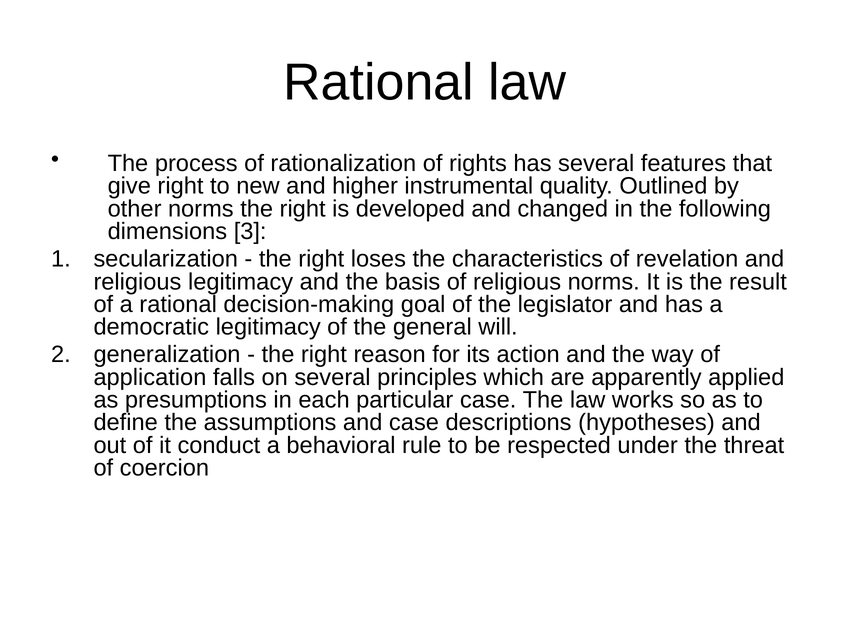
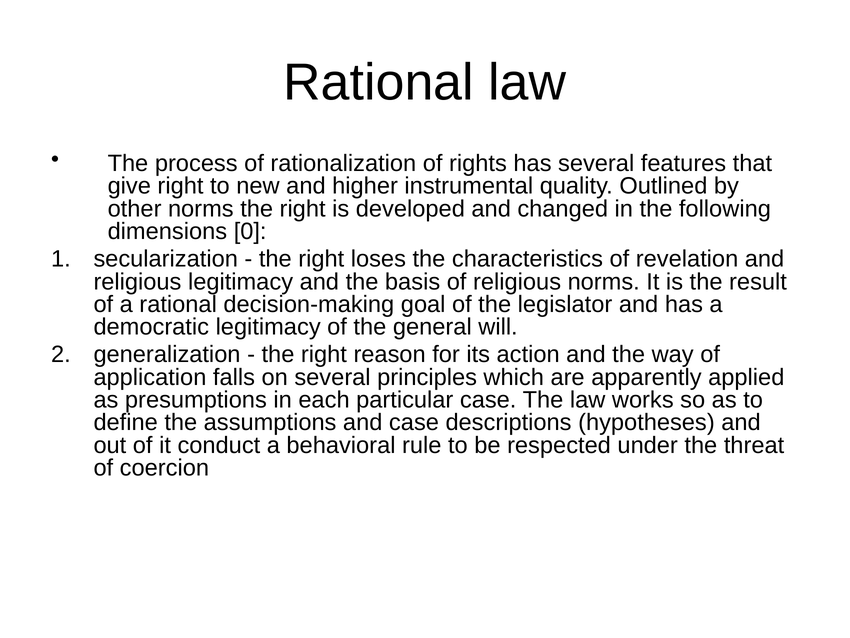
3: 3 -> 0 (250, 231)
